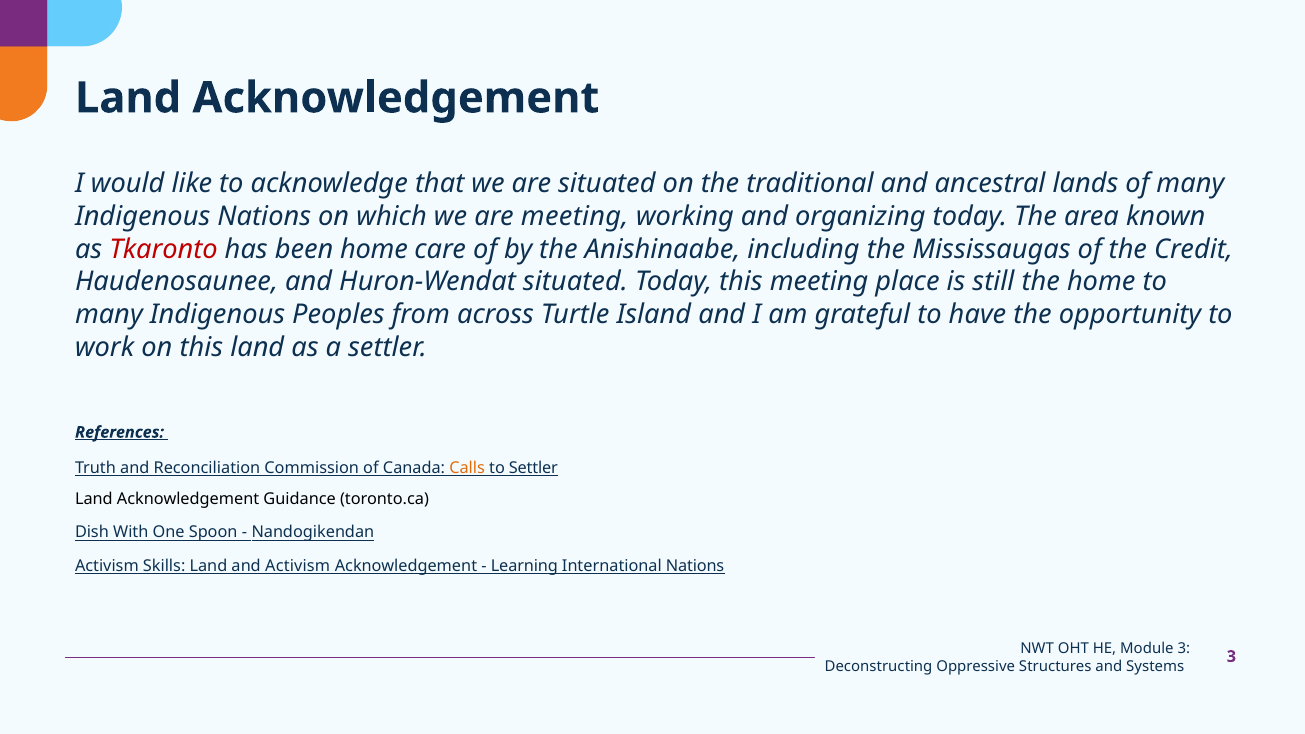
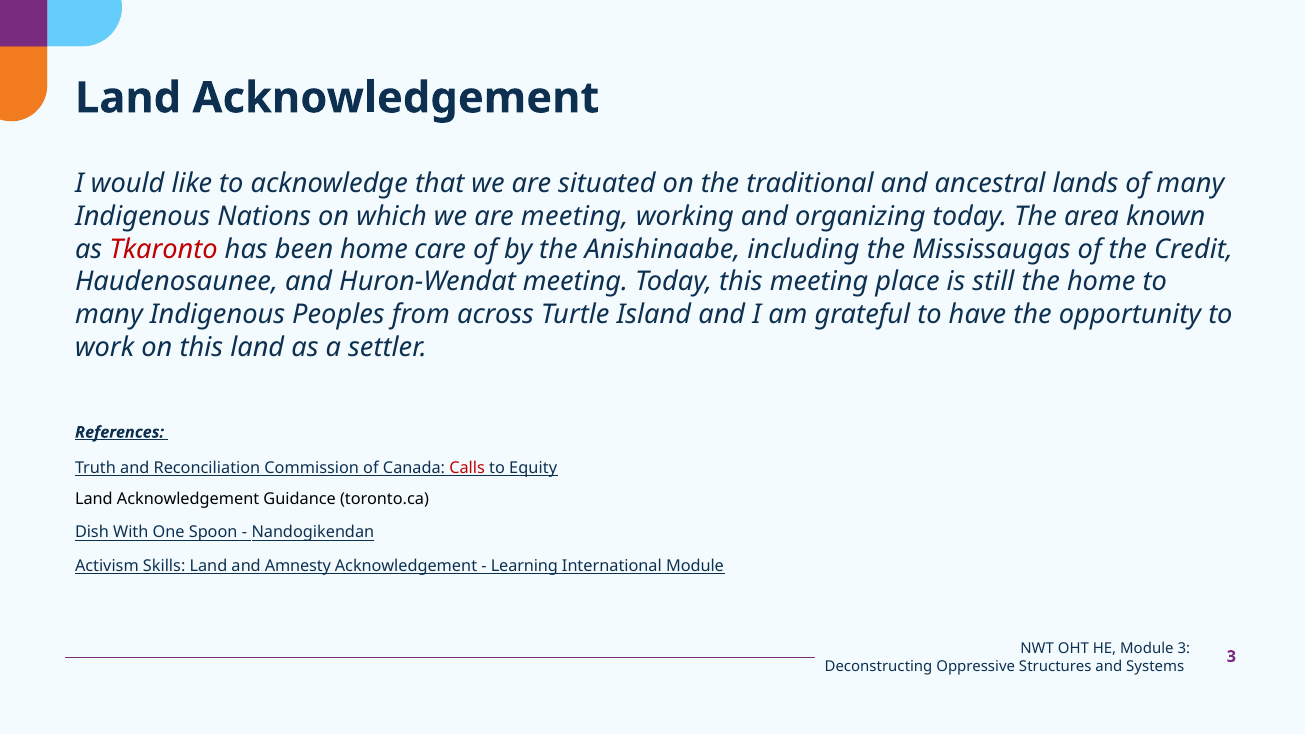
Huron-Wendat situated: situated -> meeting (576, 282)
Calls colour: orange -> red (467, 468)
to Settler: Settler -> Equity (533, 468)
and Activism: Activism -> Amnesty (298, 566)
International Nations: Nations -> Module (695, 566)
